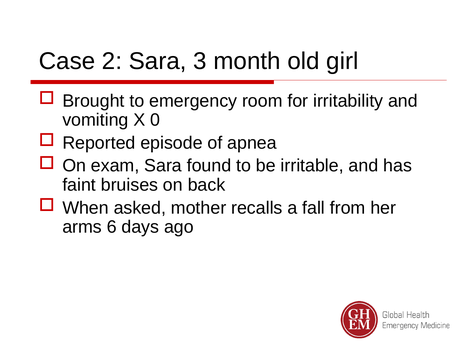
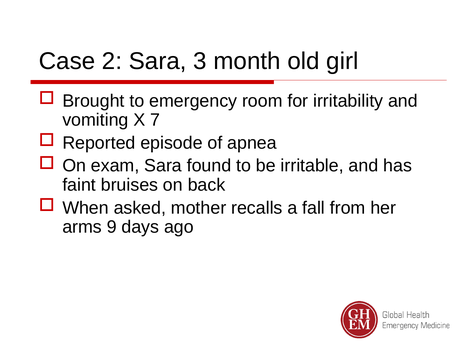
0: 0 -> 7 (155, 120)
6: 6 -> 9 (112, 227)
